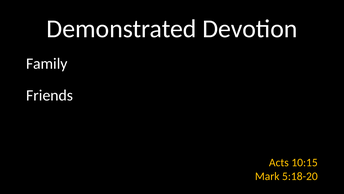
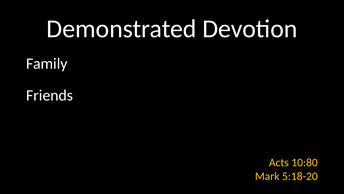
10:15: 10:15 -> 10:80 (305, 162)
